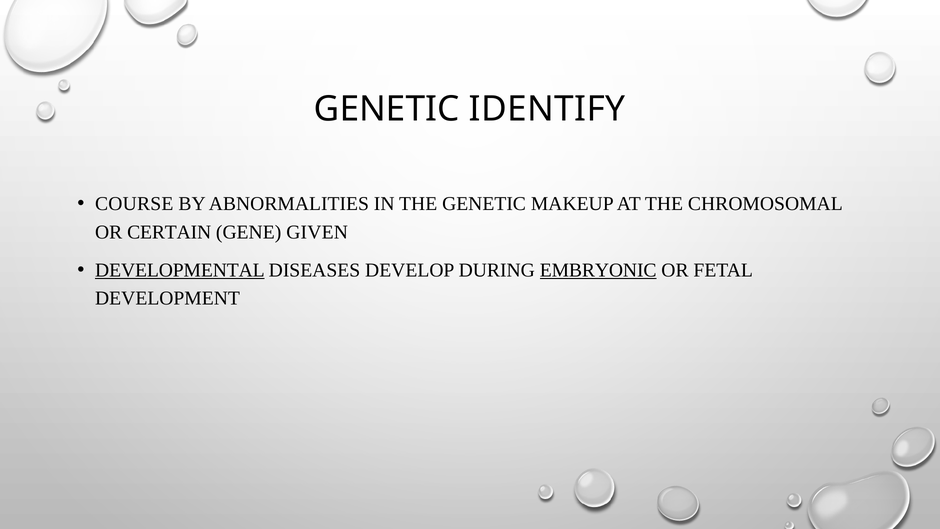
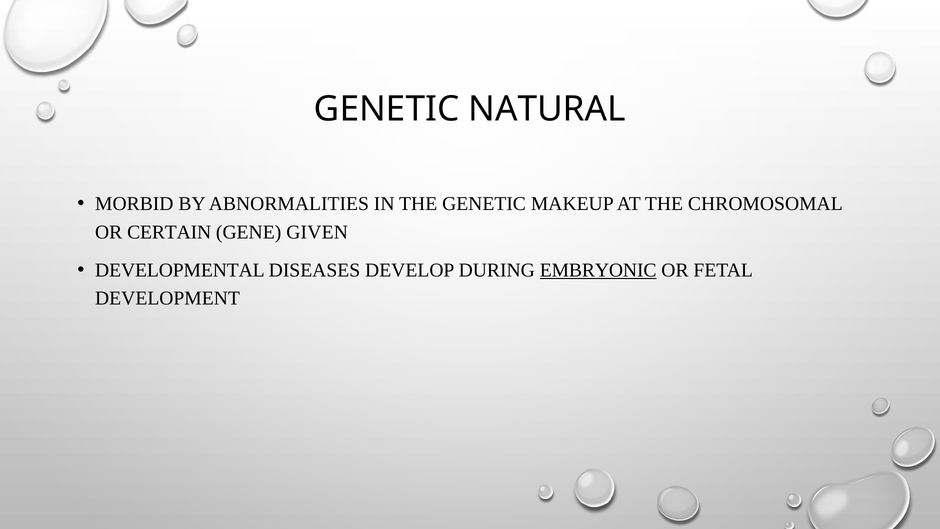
IDENTIFY: IDENTIFY -> NATURAL (547, 109)
COURSE: COURSE -> MORBID (134, 204)
DEVELOPMENTAL underline: present -> none (180, 270)
